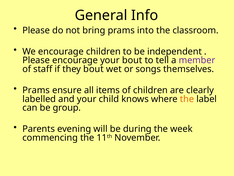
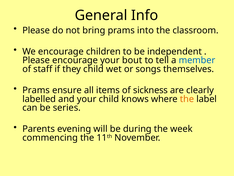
member colour: purple -> blue (197, 60)
they bout: bout -> child (94, 69)
of children: children -> sickness (150, 90)
group: group -> series (67, 107)
